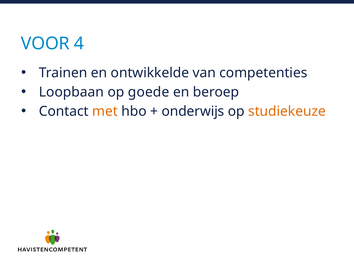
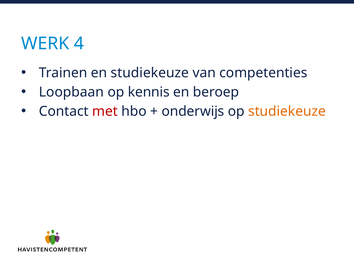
VOOR: VOOR -> WERK (45, 44)
en ontwikkelde: ontwikkelde -> studiekeuze (150, 73)
goede: goede -> kennis (149, 92)
met colour: orange -> red (105, 112)
